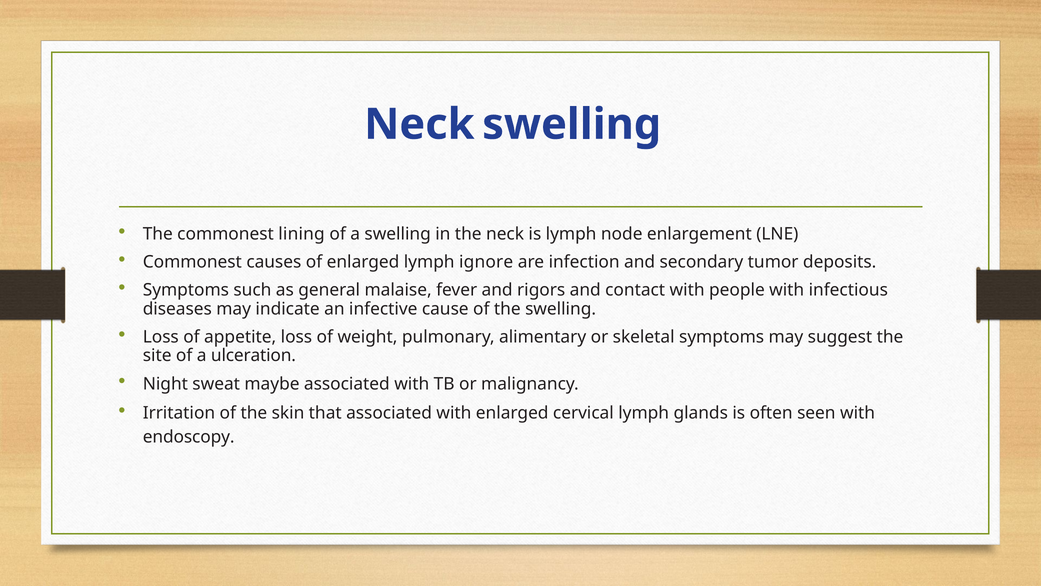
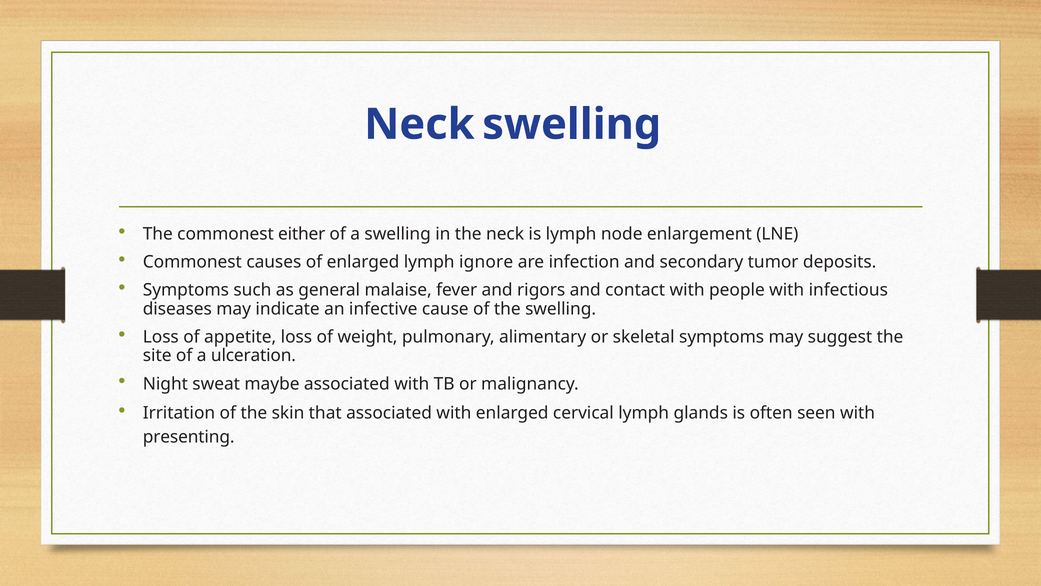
lining: lining -> either (302, 234)
endoscopy: endoscopy -> presenting (189, 437)
